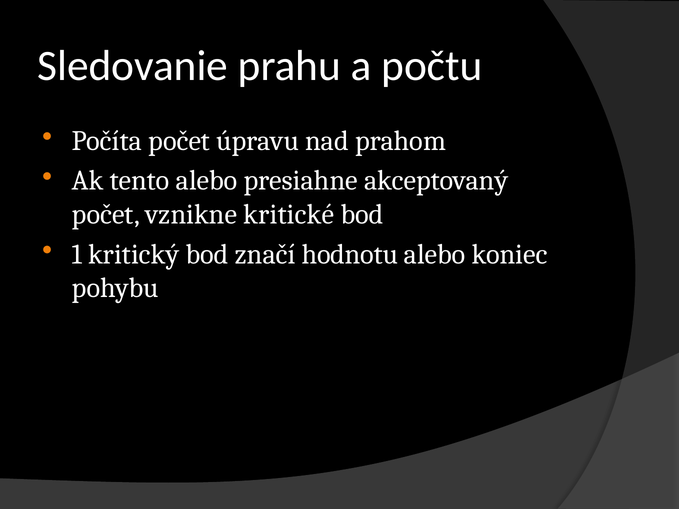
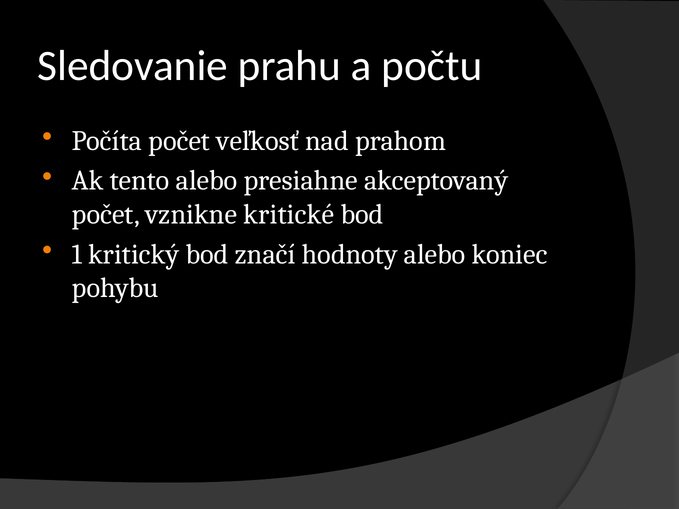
úpravu: úpravu -> veľkosť (258, 141)
hodnotu: hodnotu -> hodnoty (350, 254)
